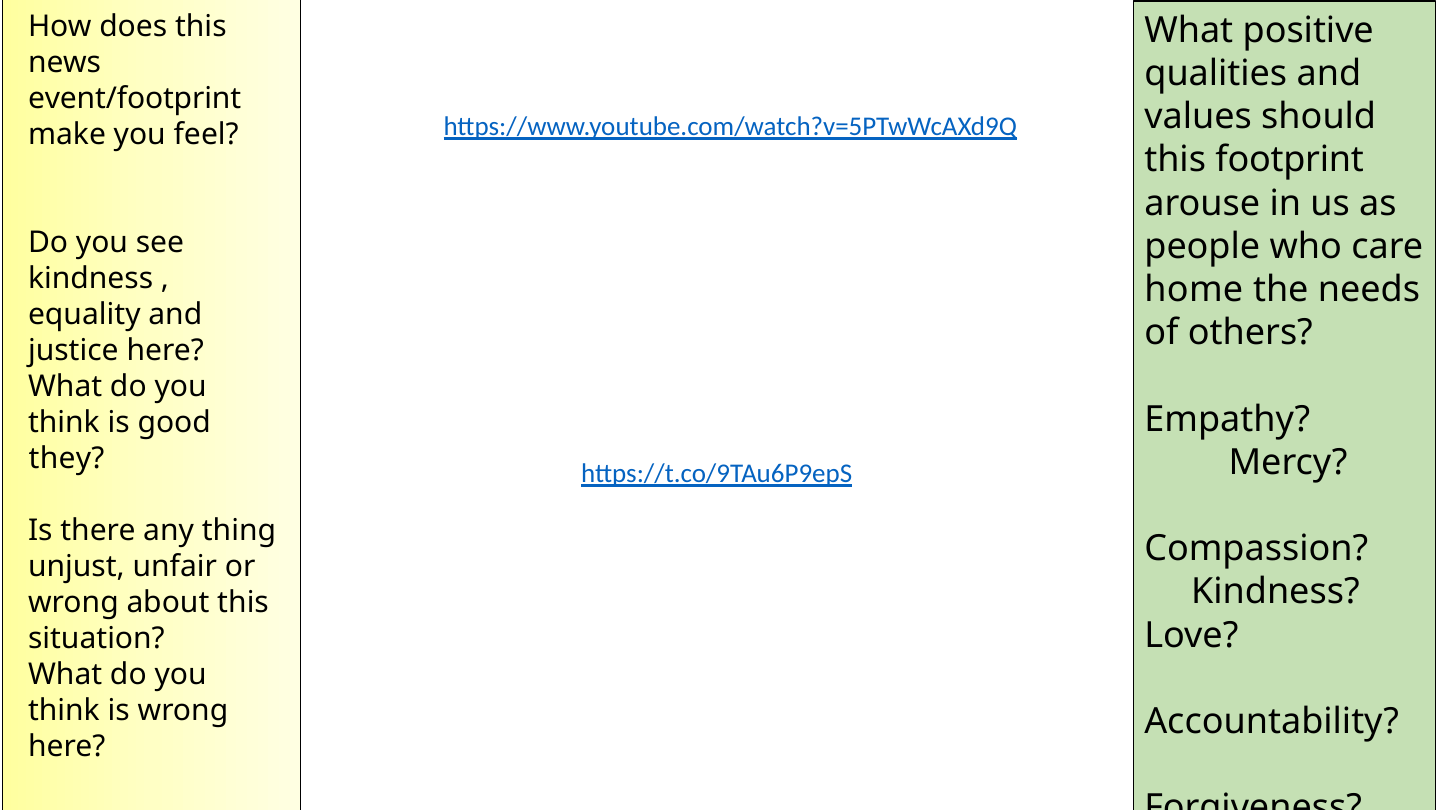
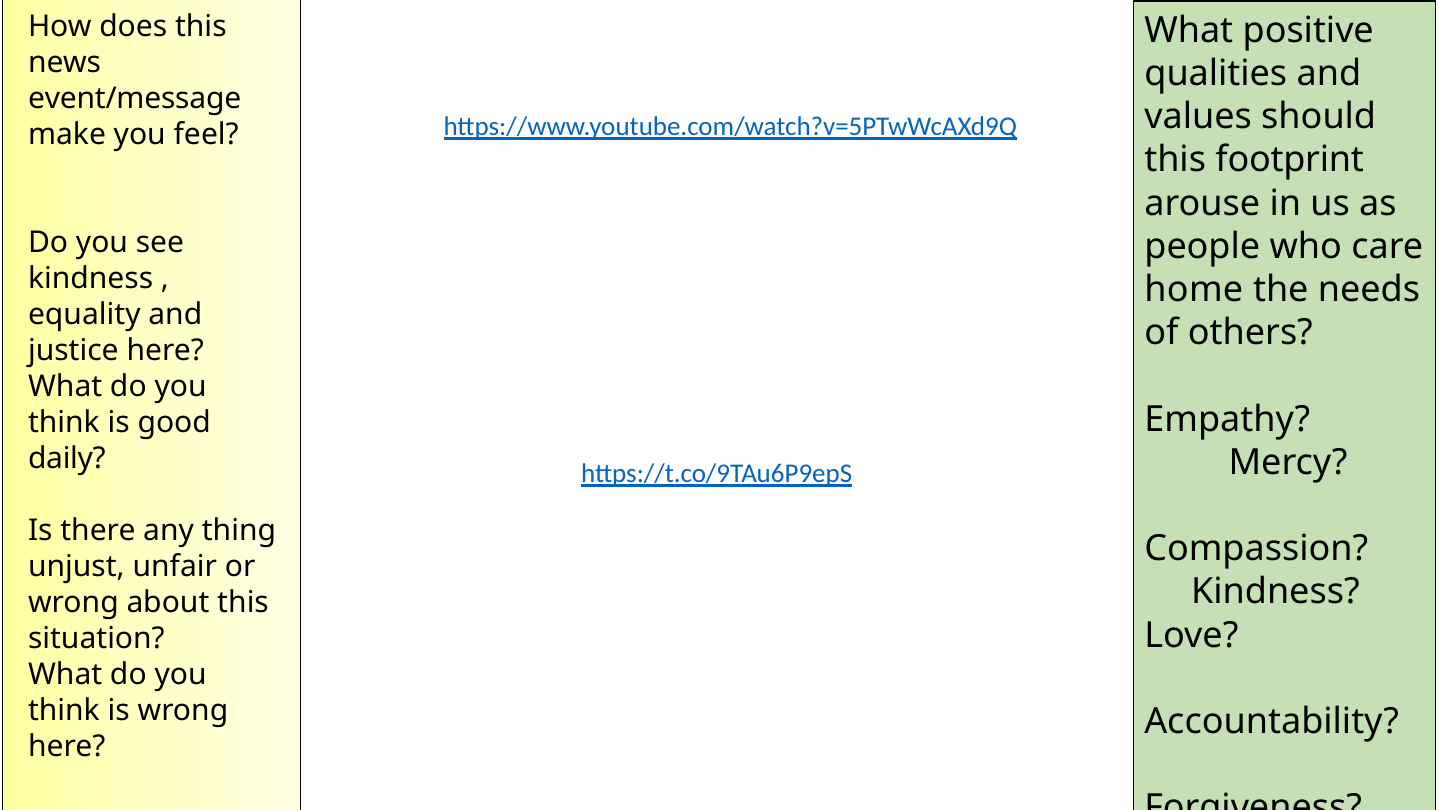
event/footprint: event/footprint -> event/message (135, 99)
they: they -> daily (67, 459)
